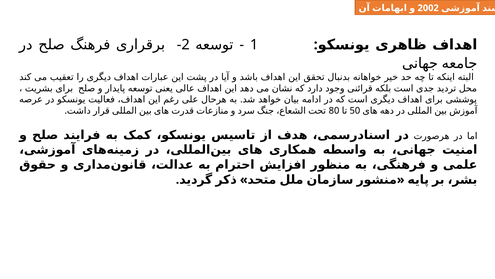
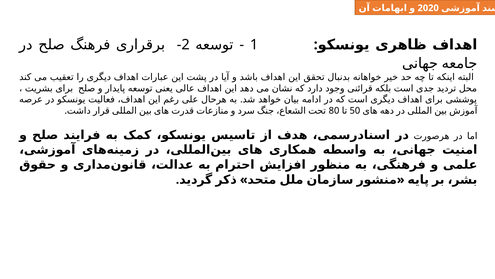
2002: 2002 -> 2020 (428, 8)
